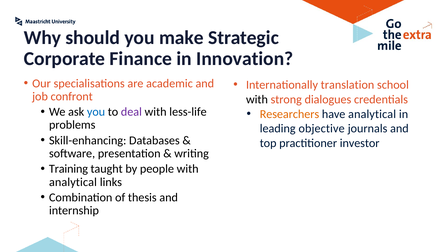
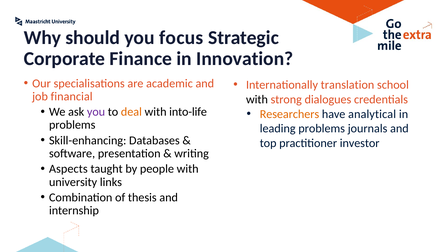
make: make -> focus (181, 38)
confront: confront -> financial (72, 96)
you colour: blue -> purple (96, 112)
deal colour: purple -> orange (131, 112)
less-life: less-life -> into-life (188, 112)
leading objective: objective -> problems (322, 129)
Training: Training -> Aspects (68, 169)
analytical: analytical -> university (73, 182)
